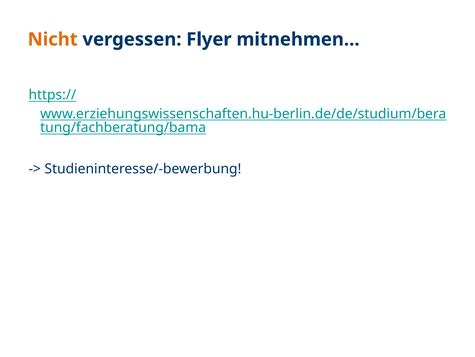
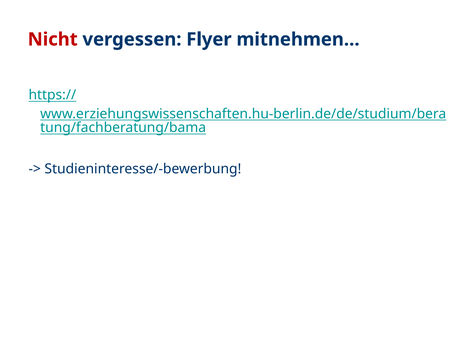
Nicht colour: orange -> red (53, 39)
